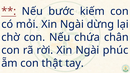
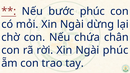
bước kiếm: kiếm -> phúc (92, 11)
thật: thật -> trao (52, 63)
